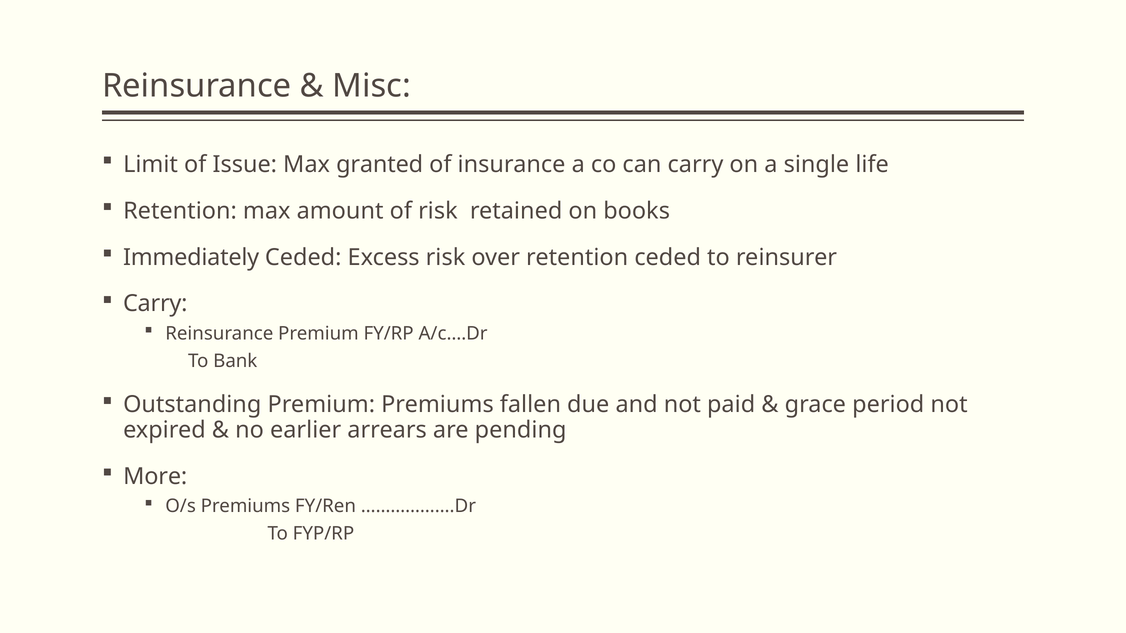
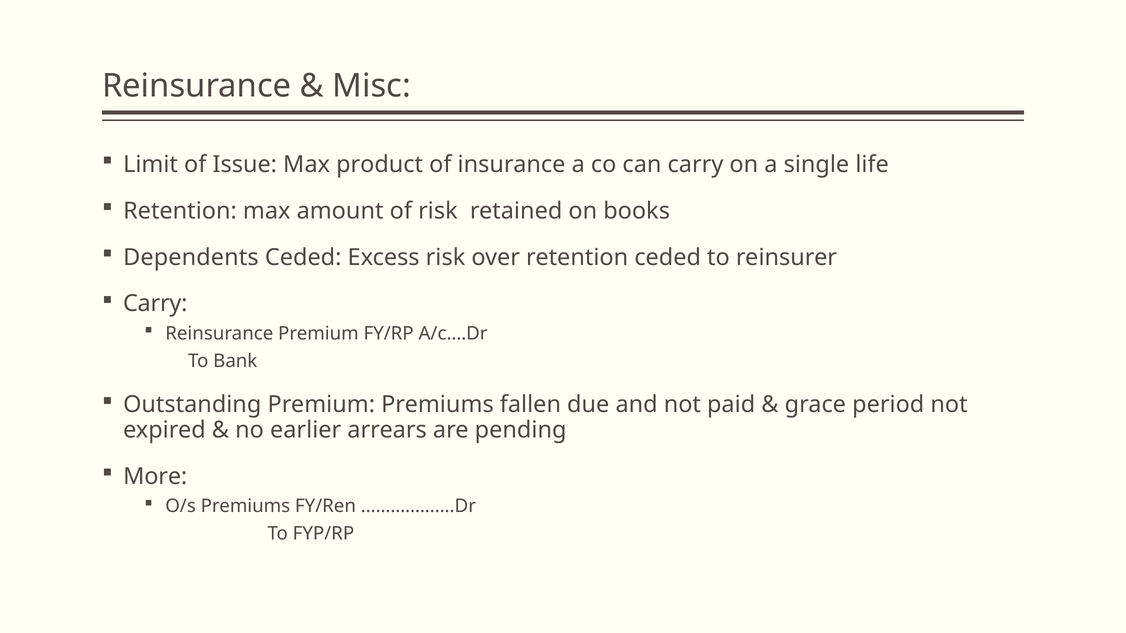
granted: granted -> product (380, 165)
Immediately: Immediately -> Dependents (191, 257)
